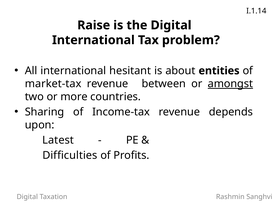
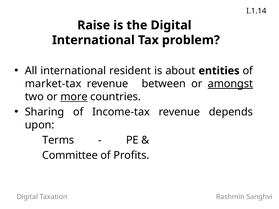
hesitant: hesitant -> resident (130, 71)
more underline: none -> present (74, 97)
Latest: Latest -> Terms (58, 140)
Difficulties: Difficulties -> Committee (70, 156)
